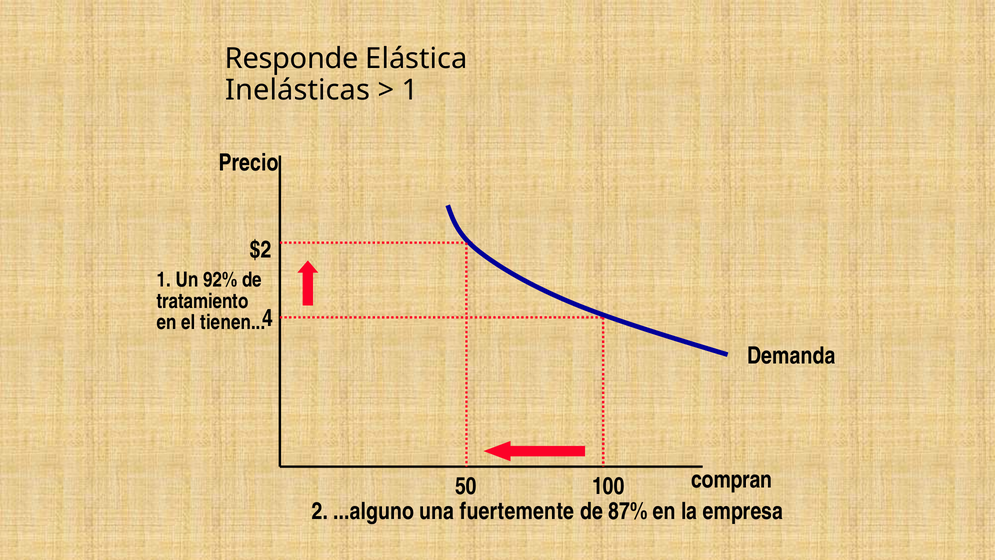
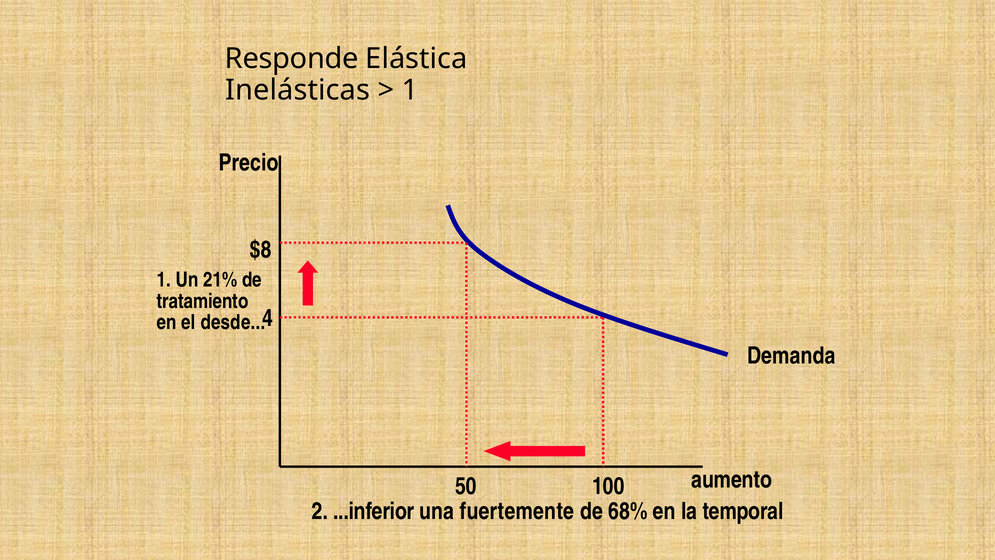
$2: $2 -> $8 (261, 250)
92%: 92% -> 21% (220, 280)
tienen: tienen -> desde (233, 322)
compran: compran -> aumento (732, 480)
...alguno: ...alguno -> ...inferior (374, 511)
87%: 87% -> 68% (628, 511)
empresa: empresa -> temporal (743, 511)
